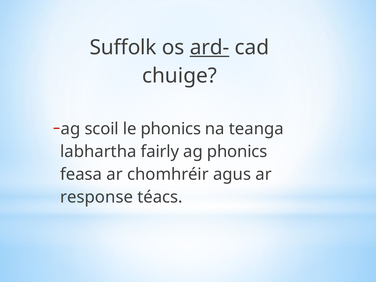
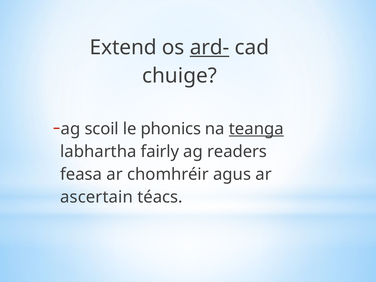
Suffolk: Suffolk -> Extend (123, 47)
teanga underline: none -> present (256, 129)
ag phonics: phonics -> readers (237, 152)
response: response -> ascertain (97, 197)
